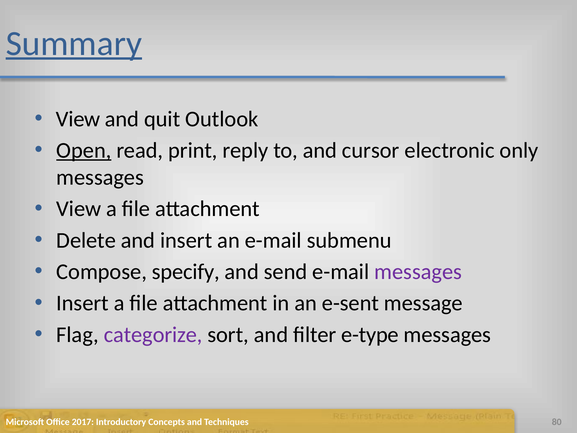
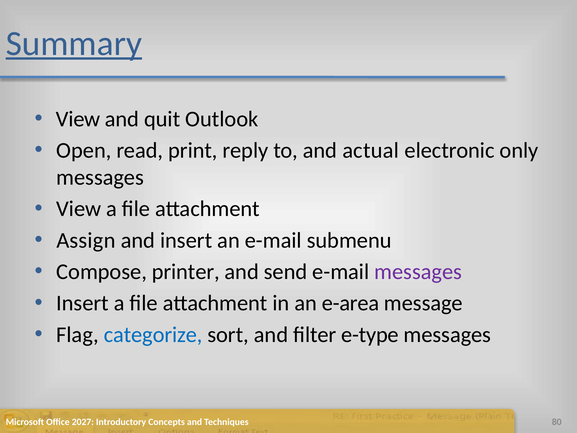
Open underline: present -> none (84, 150)
cursor: cursor -> actual (371, 150)
Delete: Delete -> Assign (86, 240)
specify: specify -> printer (186, 272)
e-sent: e-sent -> e-area (351, 303)
categorize colour: purple -> blue (153, 334)
2017: 2017 -> 2027 (83, 422)
